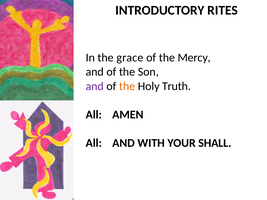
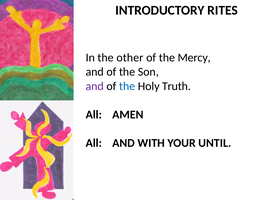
grace: grace -> other (130, 58)
the colour: orange -> blue (127, 86)
SHALL: SHALL -> UNTIL (215, 143)
